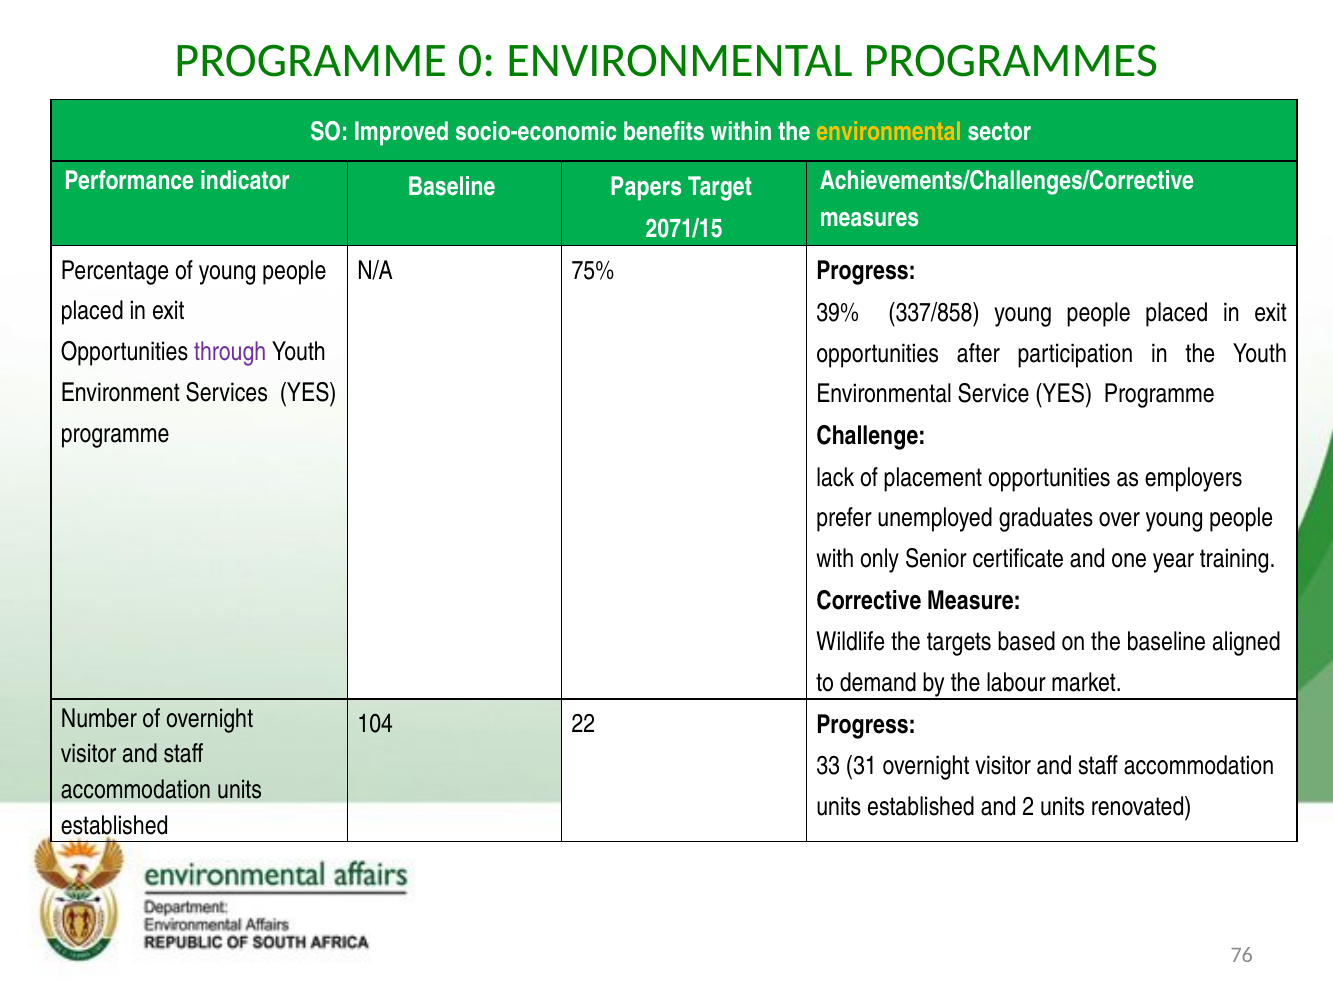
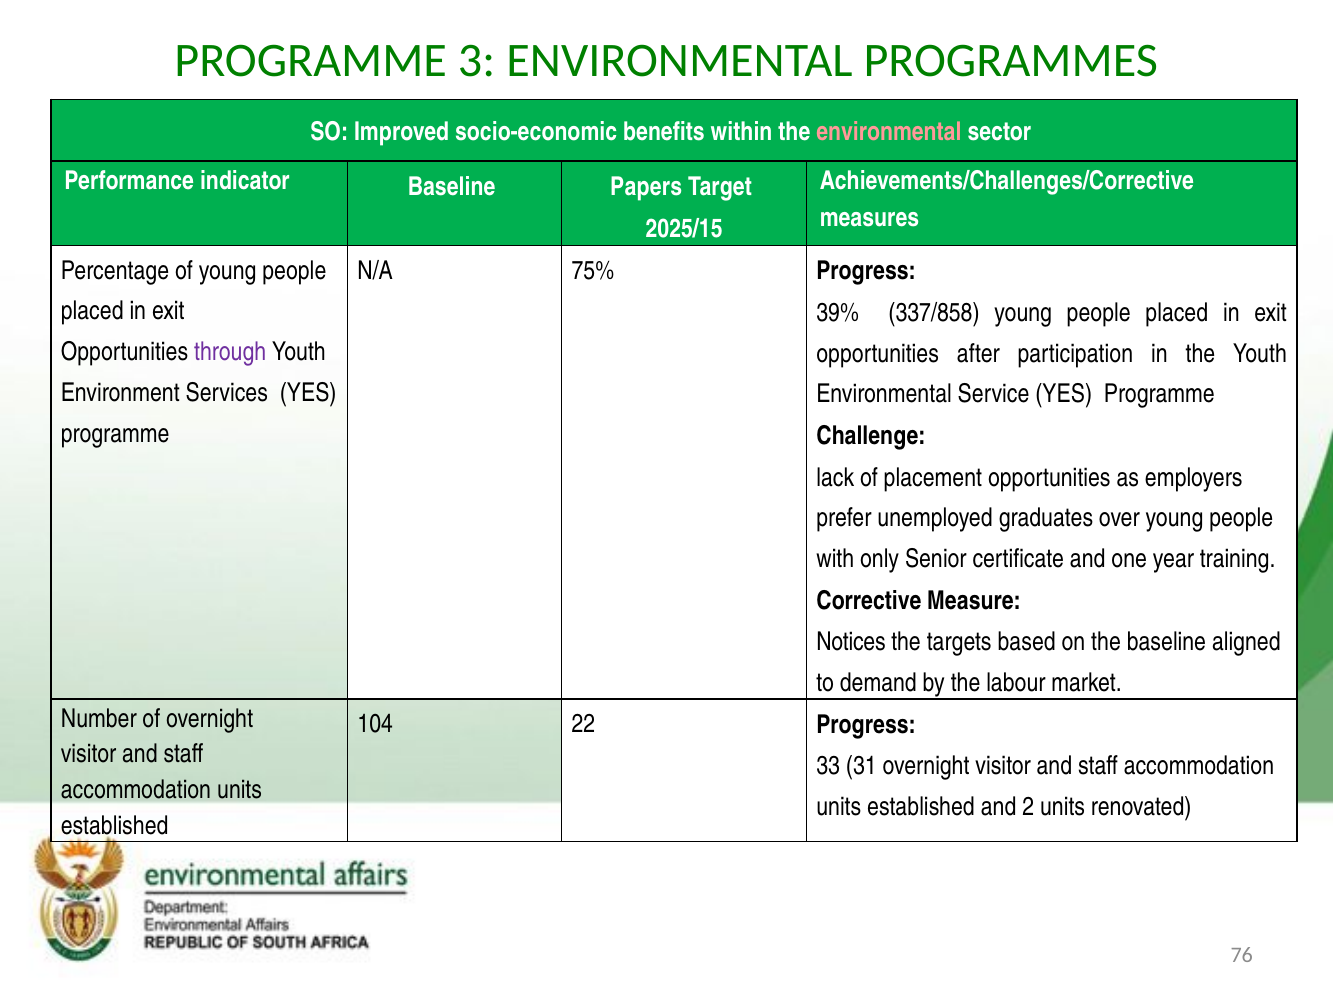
0: 0 -> 3 (477, 60)
environmental colour: yellow -> pink (889, 132)
2071/15: 2071/15 -> 2025/15 (684, 229)
Wildlife: Wildlife -> Notices (851, 642)
